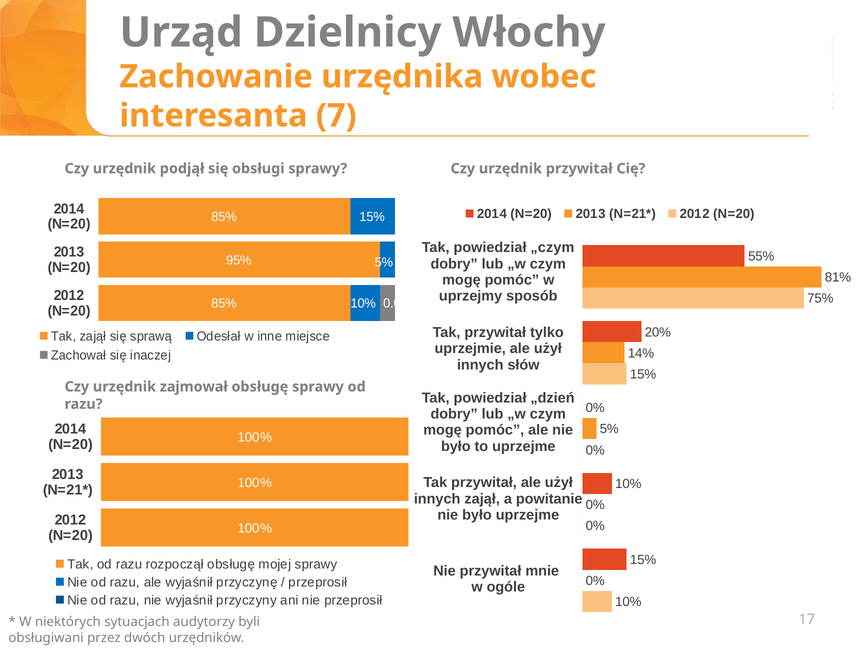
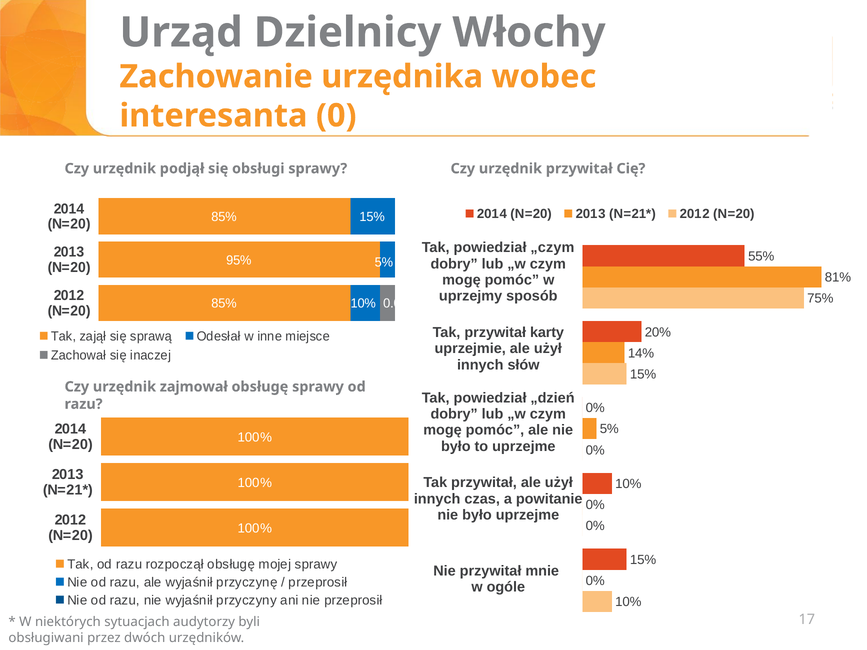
7: 7 -> 0 (336, 116)
tylko: tylko -> karty (547, 333)
innych zajął: zajął -> czas (482, 499)
